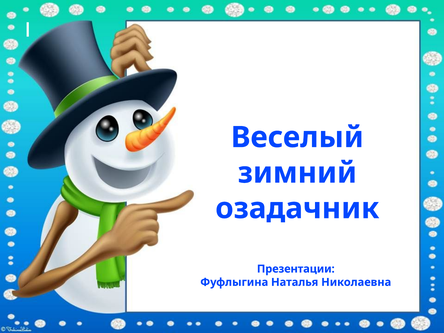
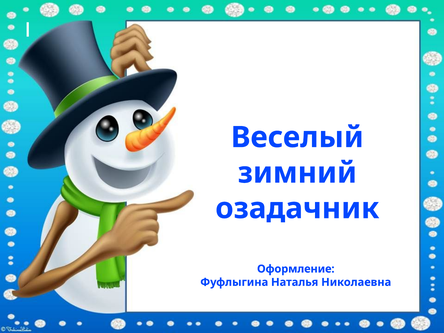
Презентации: Презентации -> Оформление (296, 269)
